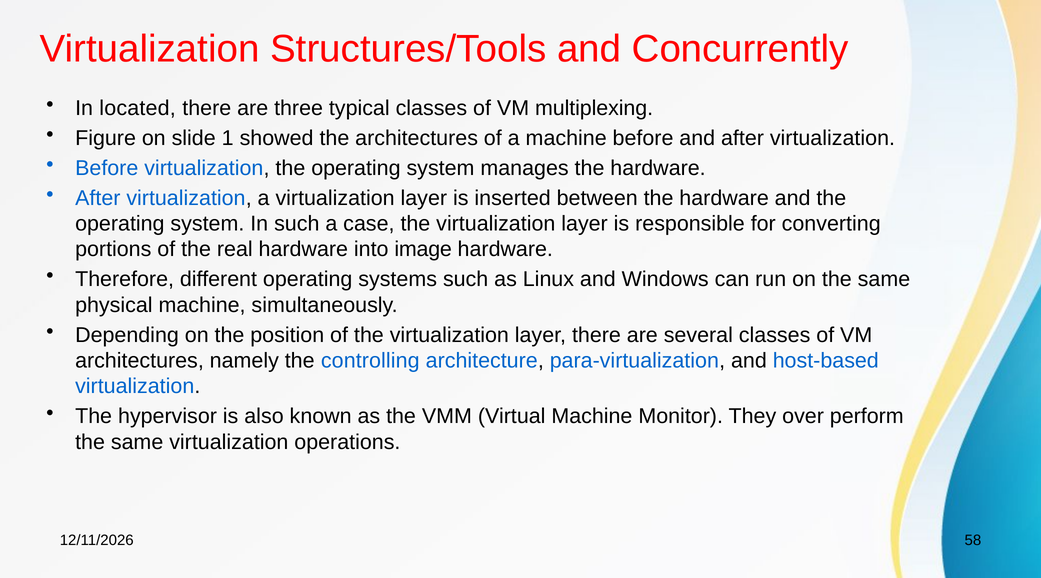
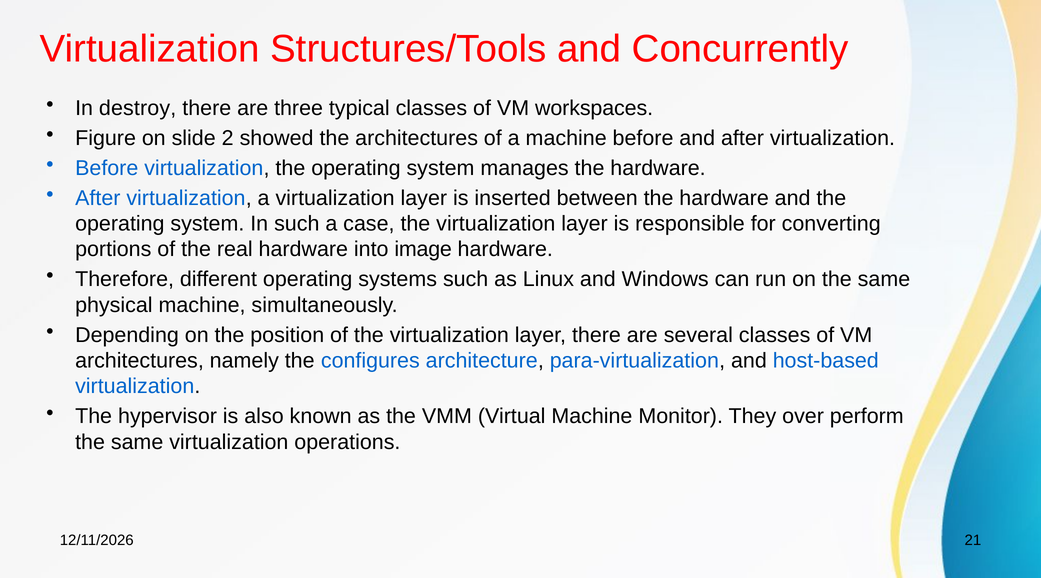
located: located -> destroy (138, 108)
multiplexing: multiplexing -> workspaces (594, 108)
1: 1 -> 2 (228, 138)
controlling: controlling -> configures (370, 361)
58: 58 -> 21 (973, 541)
